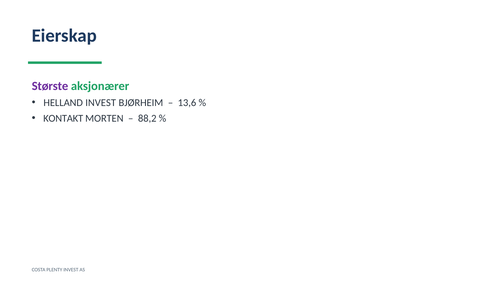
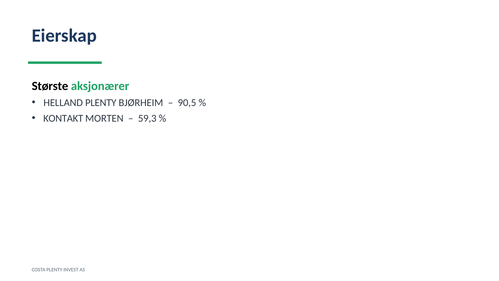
Største colour: purple -> black (50, 86)
HELLAND INVEST: INVEST -> PLENTY (101, 103)
13,6: 13,6 -> 90,5 (187, 103)
88,2: 88,2 -> 59,3 (147, 118)
